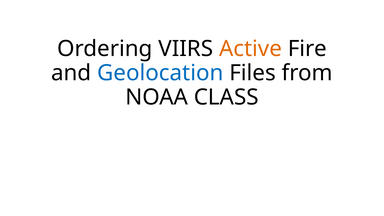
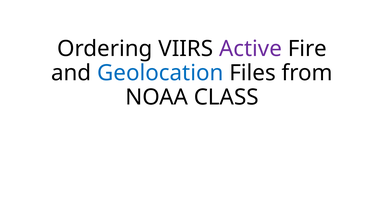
Active colour: orange -> purple (251, 49)
